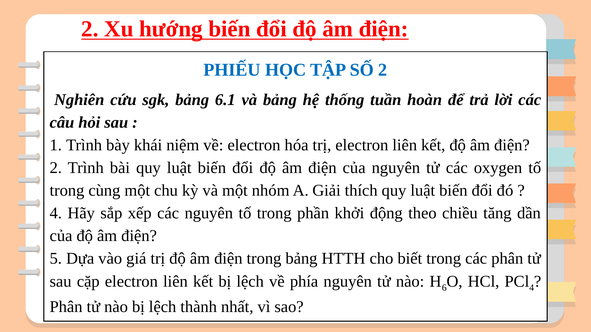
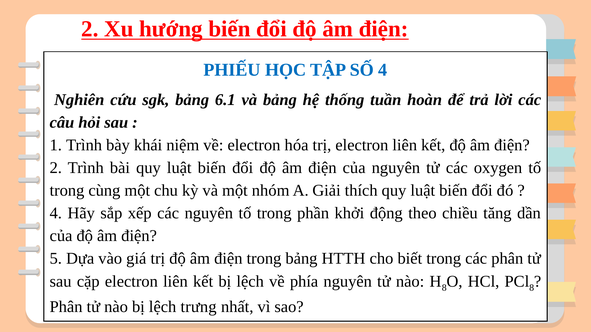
SỐ 2: 2 -> 4 (383, 70)
6: 6 -> 8 (444, 288)
4: 4 -> 8 (532, 288)
thành: thành -> trưng (199, 307)
